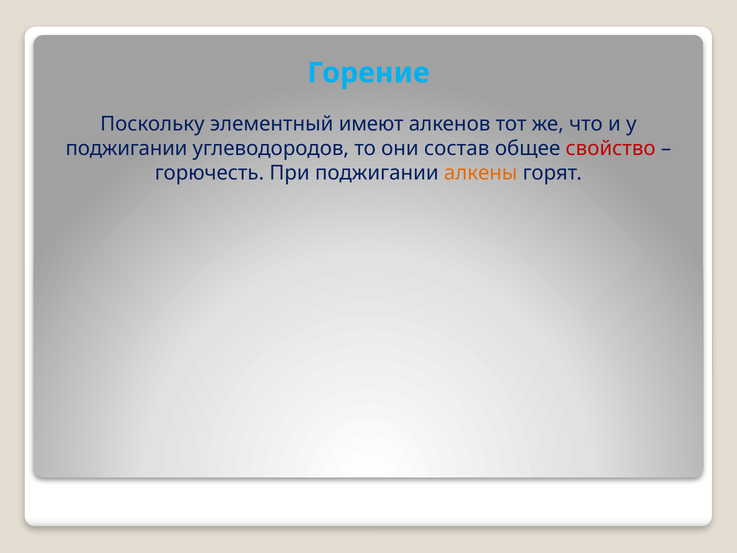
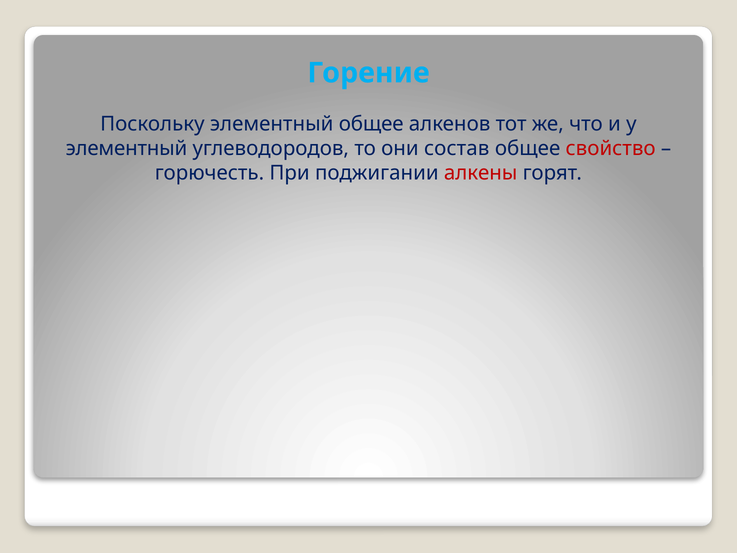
элементный имеют: имеют -> общее (371, 124)
поджигании: поджигании -> элементный (126, 148)
алкены colour: orange -> red (481, 173)
